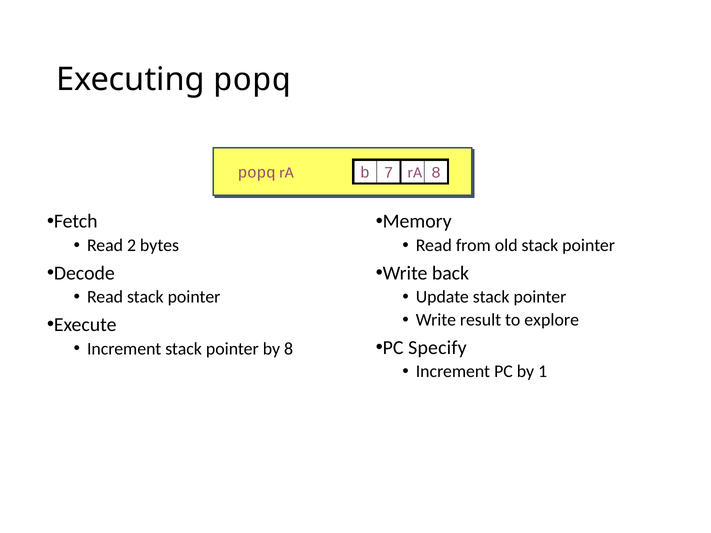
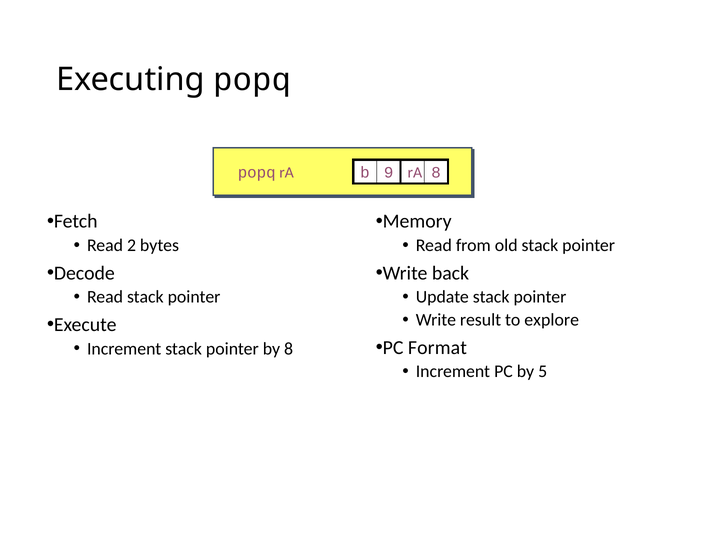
7: 7 -> 9 (389, 173)
Specify: Specify -> Format (437, 348)
1: 1 -> 5 (543, 372)
